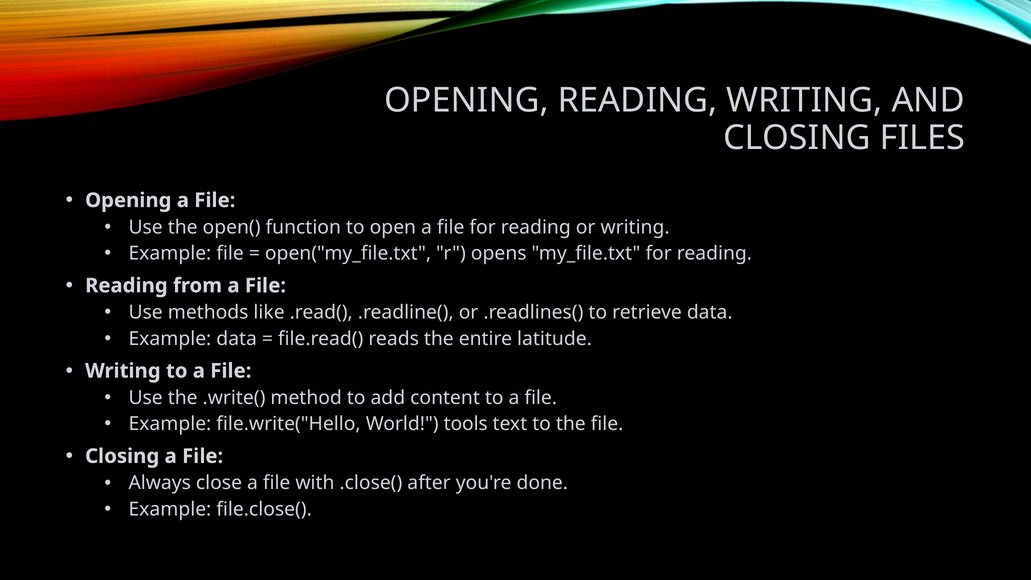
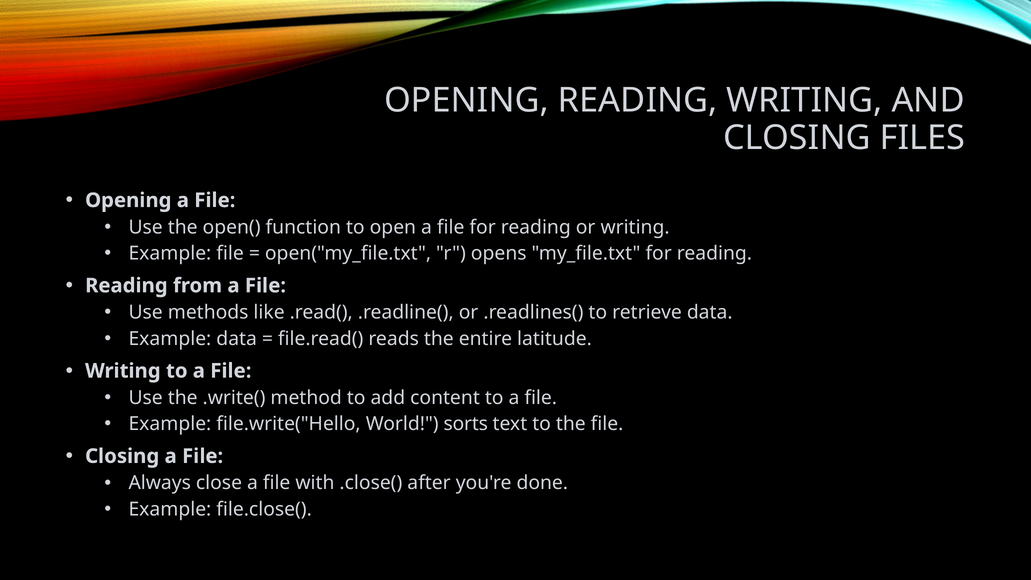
tools: tools -> sorts (466, 424)
